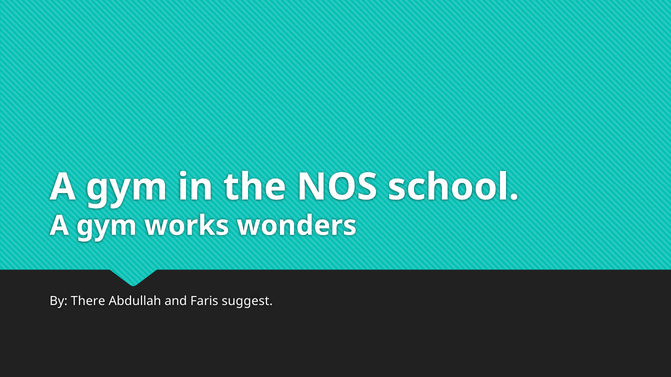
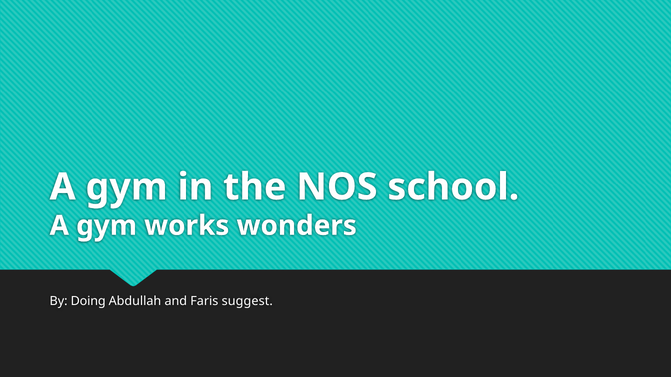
There: There -> Doing (88, 302)
